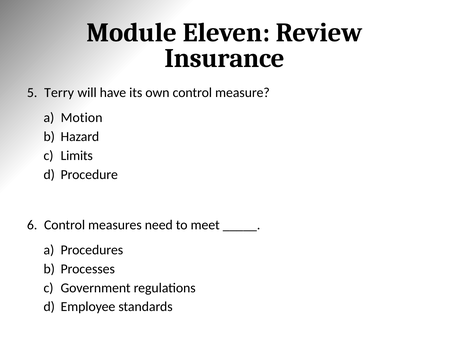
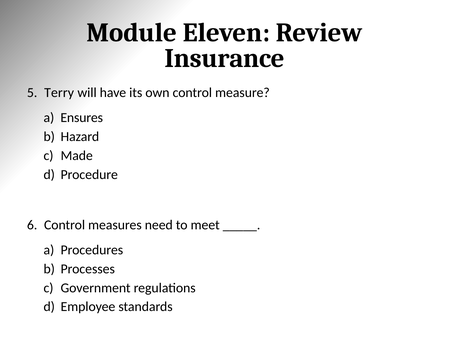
Motion: Motion -> Ensures (82, 118)
Limits: Limits -> Made (77, 155)
